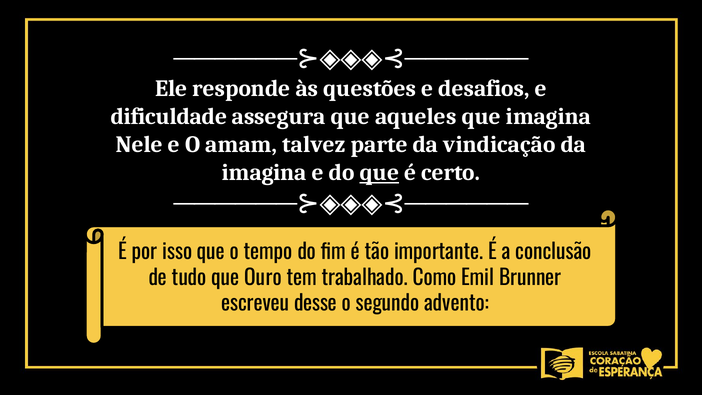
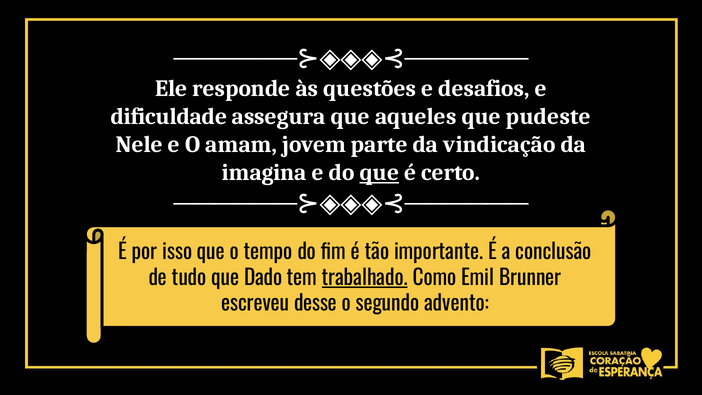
que imagina: imagina -> pudeste (548, 116)
talvez: talvez -> jovem (314, 144)
Ouro: Ouro -> Dado (263, 278)
trabalhado underline: none -> present (365, 278)
